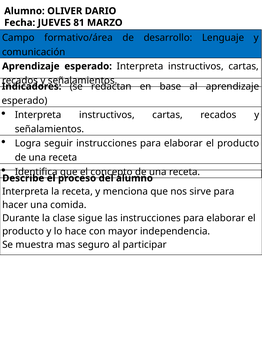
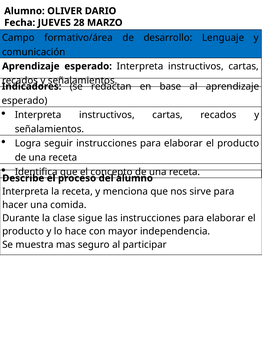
81: 81 -> 28 (79, 23)
